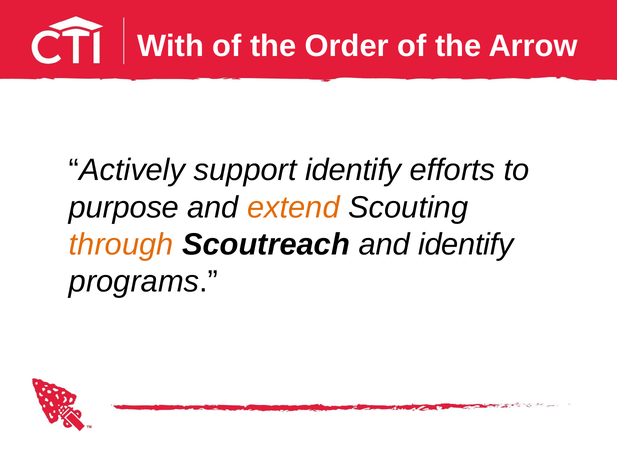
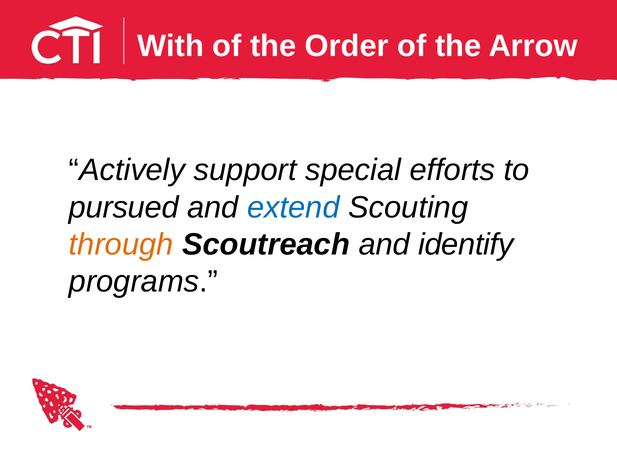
support identify: identify -> special (353, 170)
purpose: purpose -> pursued (124, 207)
extend colour: orange -> blue (293, 207)
